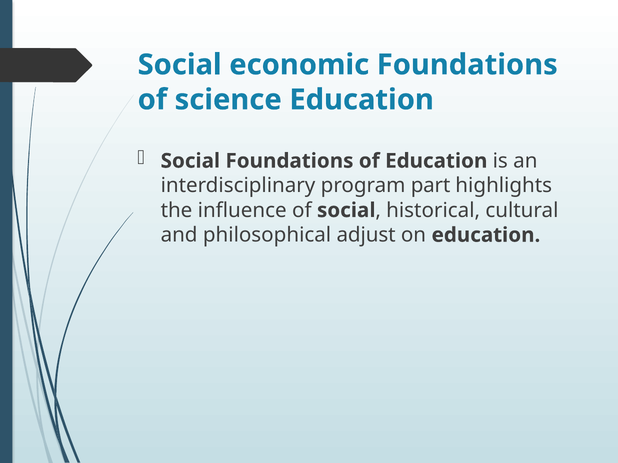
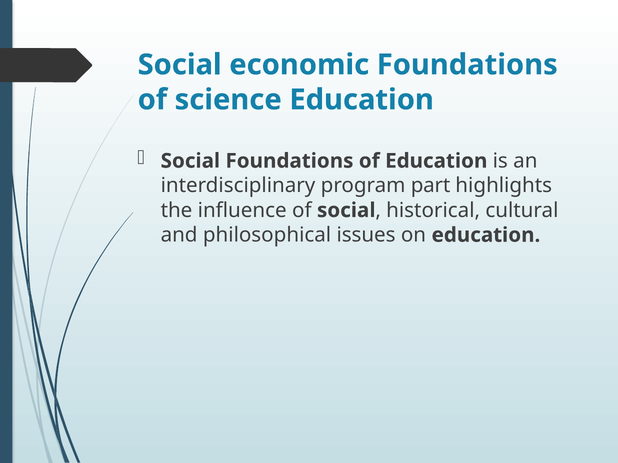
adjust: adjust -> issues (366, 235)
